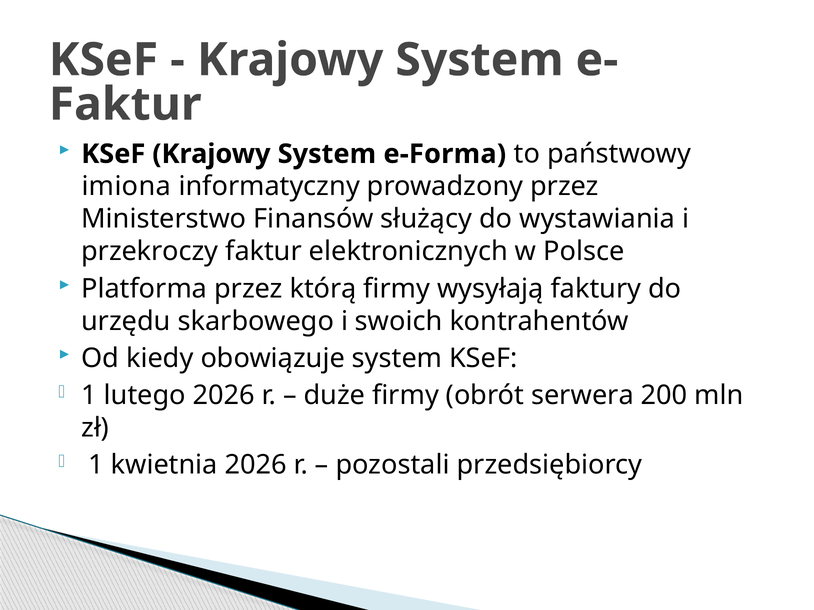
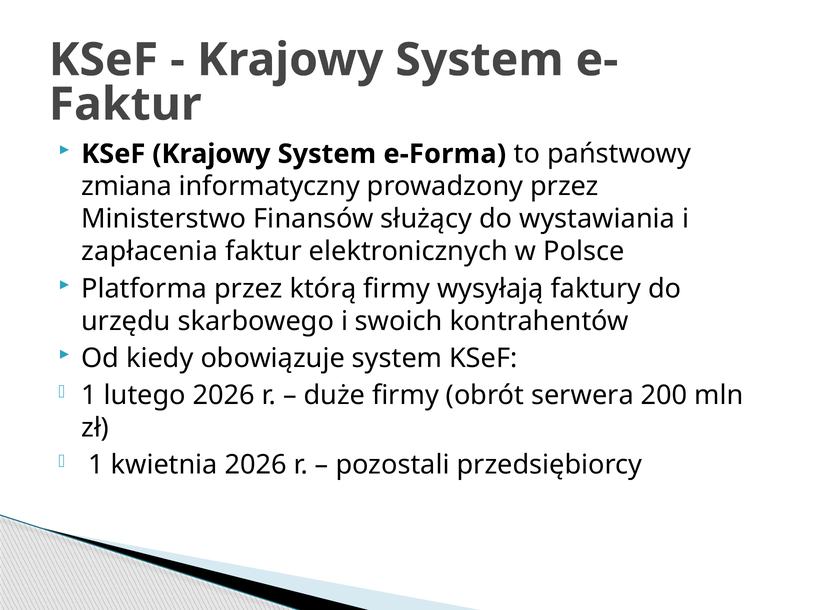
imiona: imiona -> zmiana (127, 187)
przekroczy: przekroczy -> zapłacenia (150, 252)
